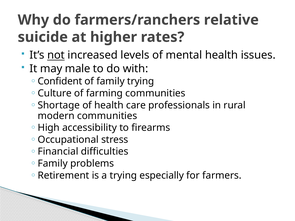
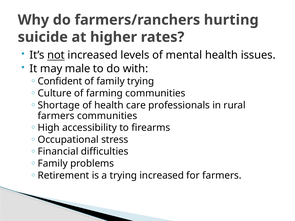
relative: relative -> hurting (231, 20)
modern: modern -> farmers (56, 116)
trying especially: especially -> increased (162, 176)
